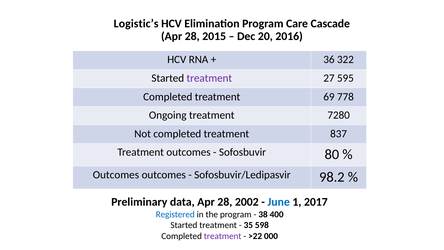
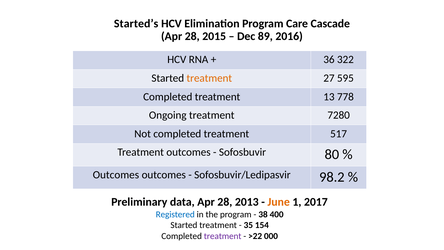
Logistic’s: Logistic’s -> Started’s (136, 24)
20: 20 -> 89 (265, 36)
treatment colour: purple -> orange (209, 78)
69: 69 -> 13 (329, 97)
837: 837 -> 517 (339, 134)
2002: 2002 -> 2013 (247, 202)
June colour: blue -> orange (279, 202)
598: 598 -> 154 (262, 225)
